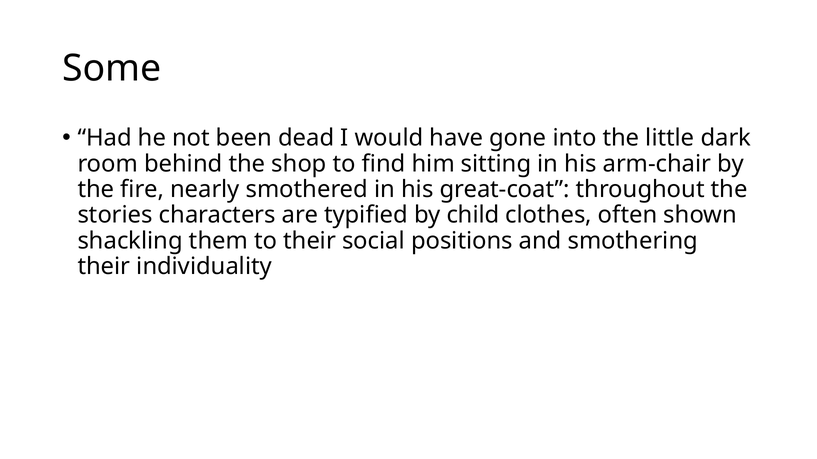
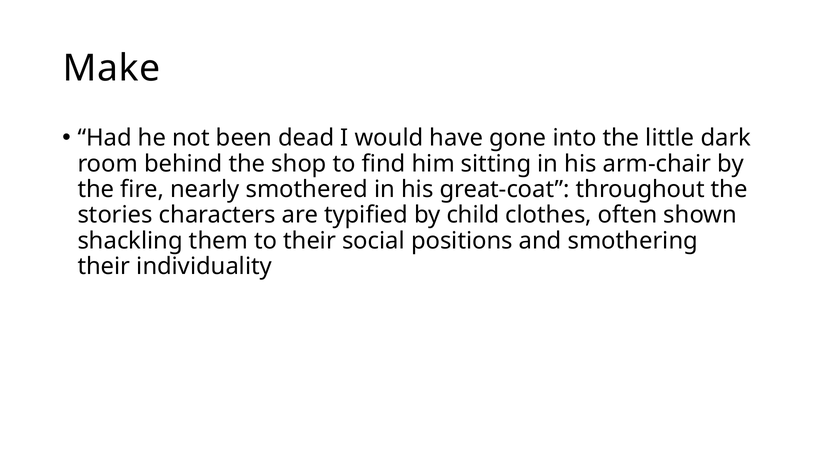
Some: Some -> Make (112, 69)
